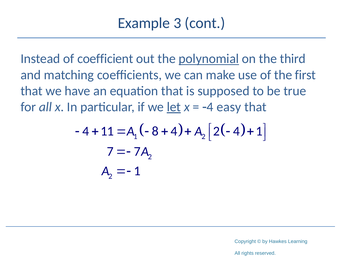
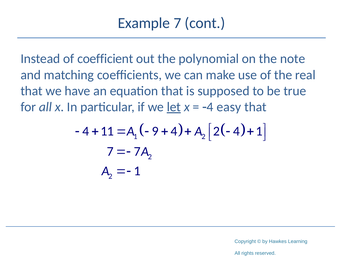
Example 3: 3 -> 7 (177, 23)
polynomial underline: present -> none (209, 59)
third: third -> note (293, 59)
first: first -> real (305, 75)
8: 8 -> 9 (155, 131)
